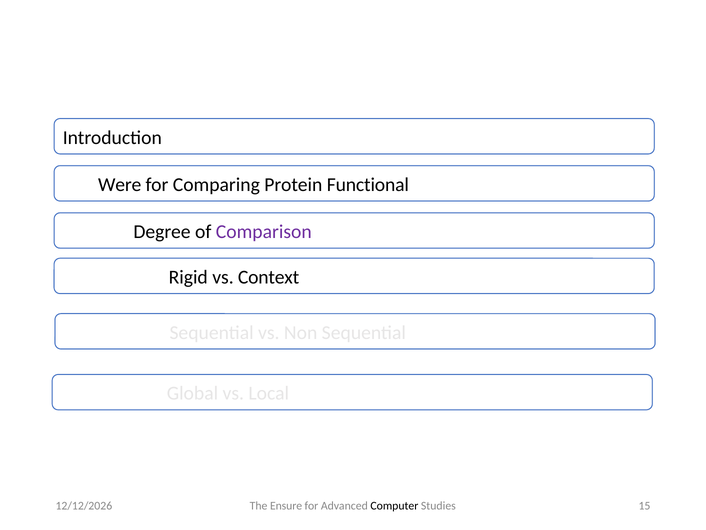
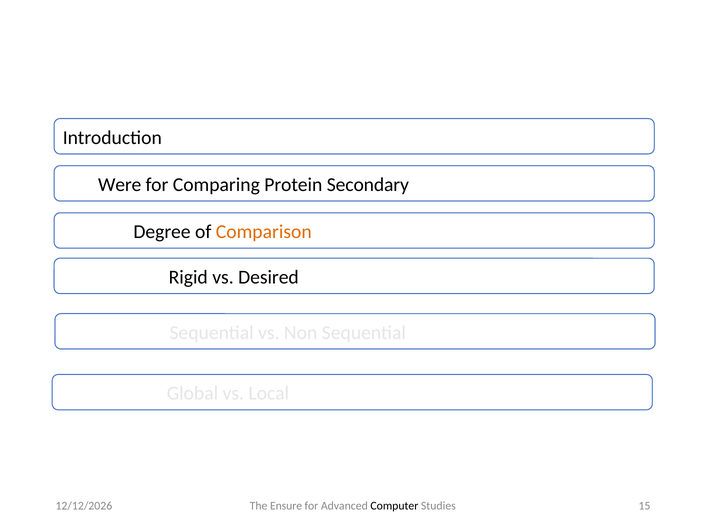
Functional: Functional -> Secondary (368, 185)
Comparison colour: purple -> orange (264, 232)
Context: Context -> Desired (268, 277)
